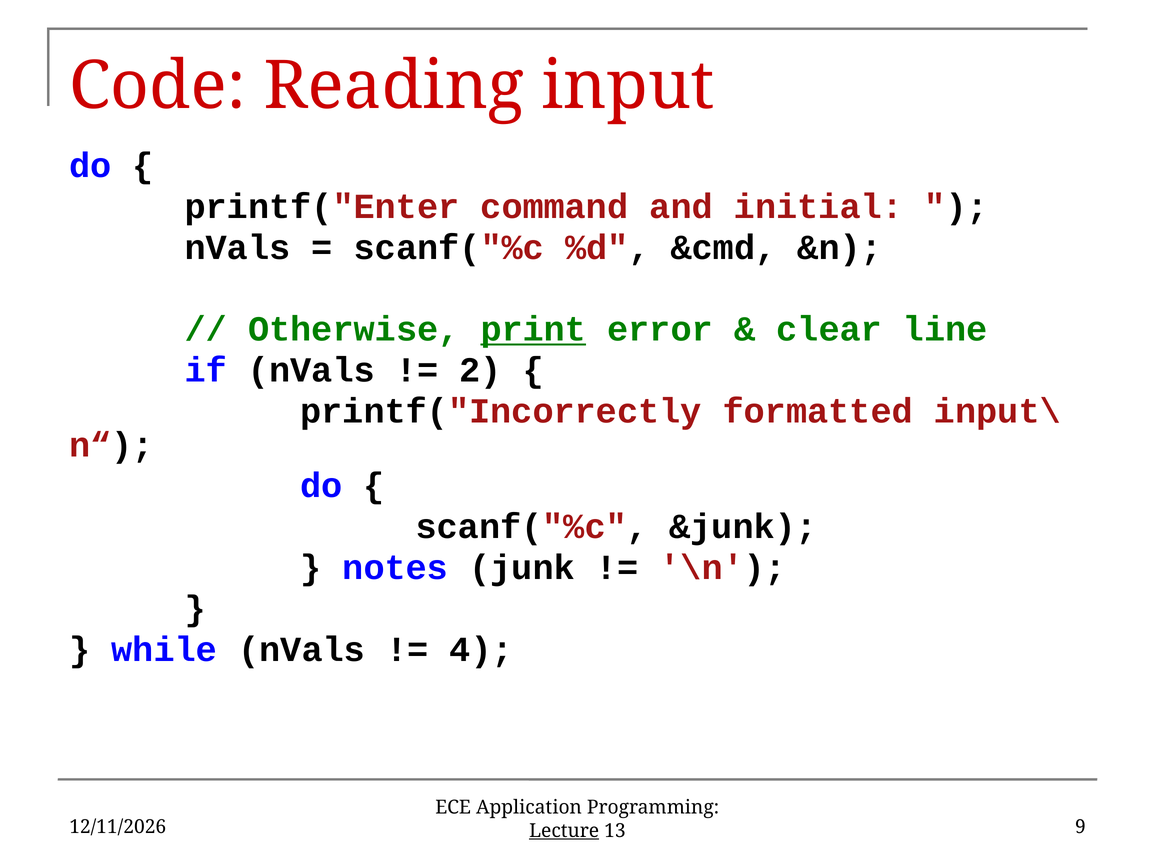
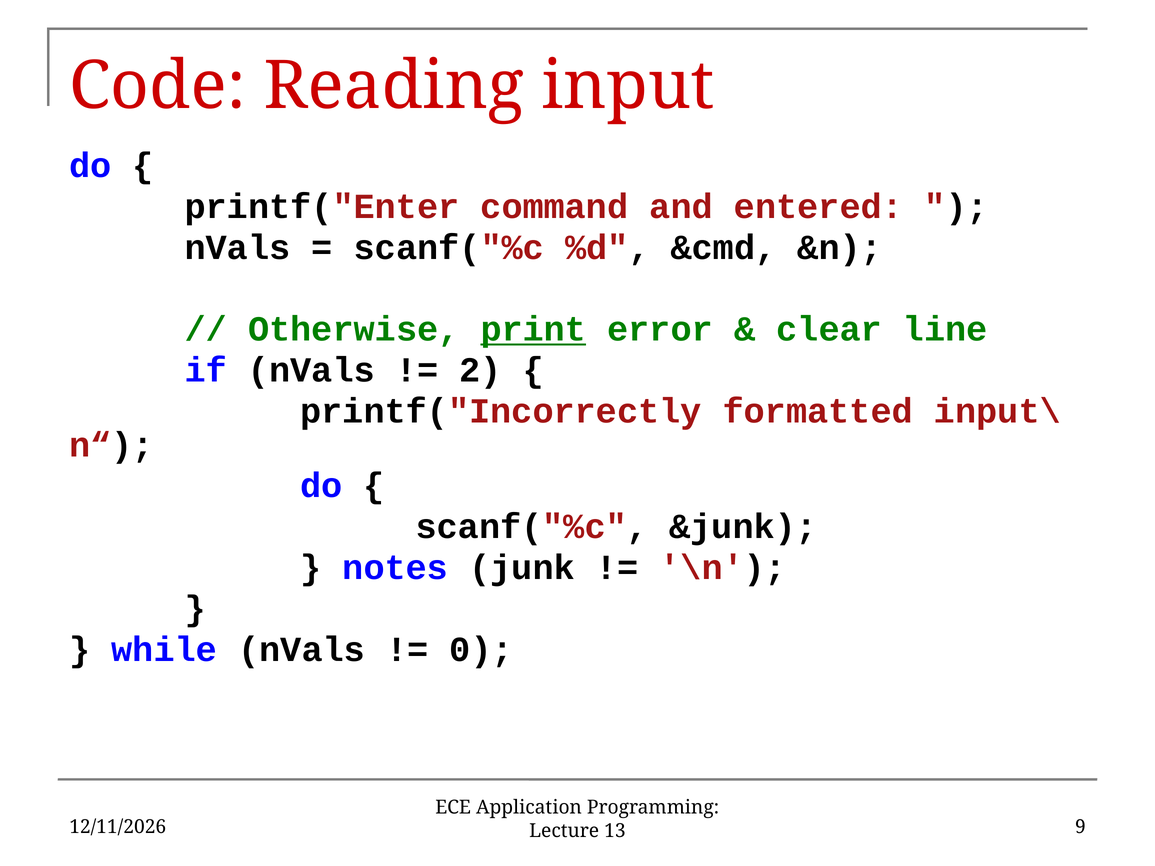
initial: initial -> entered (819, 207)
4: 4 -> 0 (481, 650)
Lecture underline: present -> none (564, 831)
